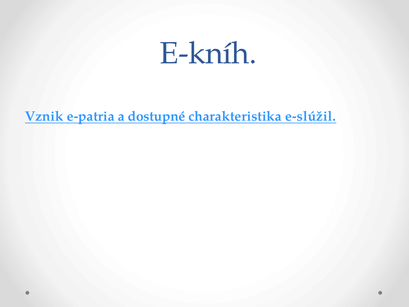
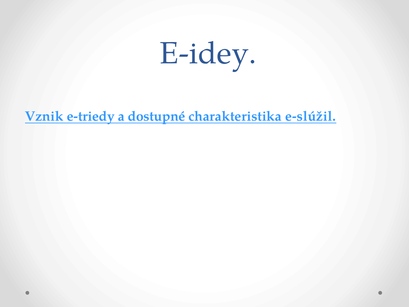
E-kníh: E-kníh -> E-idey (208, 53)
e-patria: e-patria -> e-triedy (91, 116)
